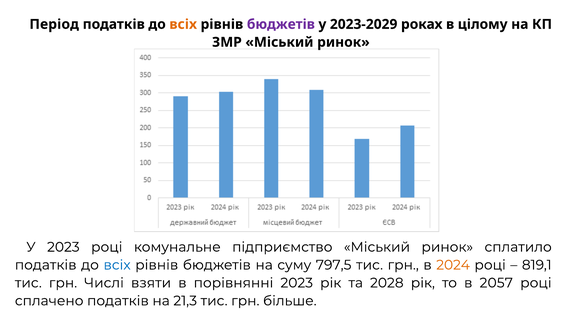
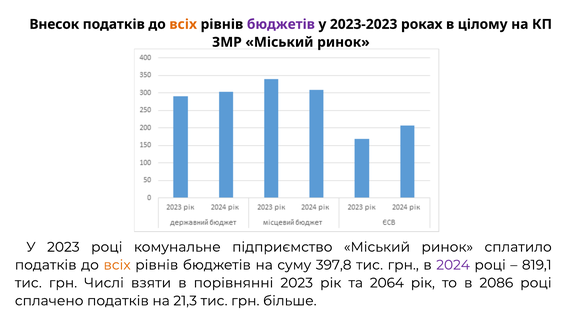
Період: Період -> Внесок (54, 24)
2023-2029: 2023-2029 -> 2023-2023 (364, 24)
всіх colour: blue -> orange (117, 265)
797,5: 797,5 -> 397,8 (334, 265)
2024 colour: orange -> purple (453, 265)
2028: 2028 -> 2064 (387, 283)
2057: 2057 -> 2086 (496, 283)
